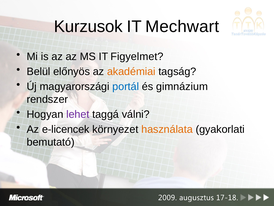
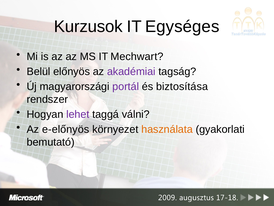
Mechwart: Mechwart -> Egységes (182, 27)
Figyelmet: Figyelmet -> Mechwart (137, 56)
akadémiai colour: orange -> purple (131, 71)
portál colour: blue -> purple (126, 86)
gimnázium: gimnázium -> biztosítása (182, 86)
e-licencek: e-licencek -> e-előnyös (66, 129)
